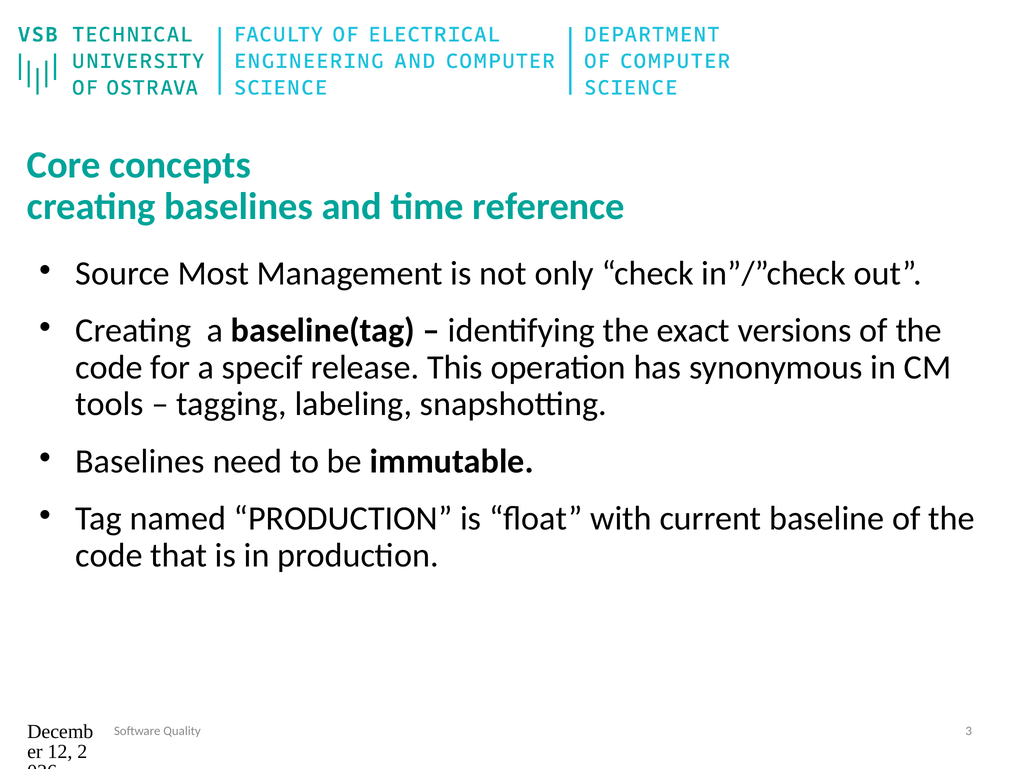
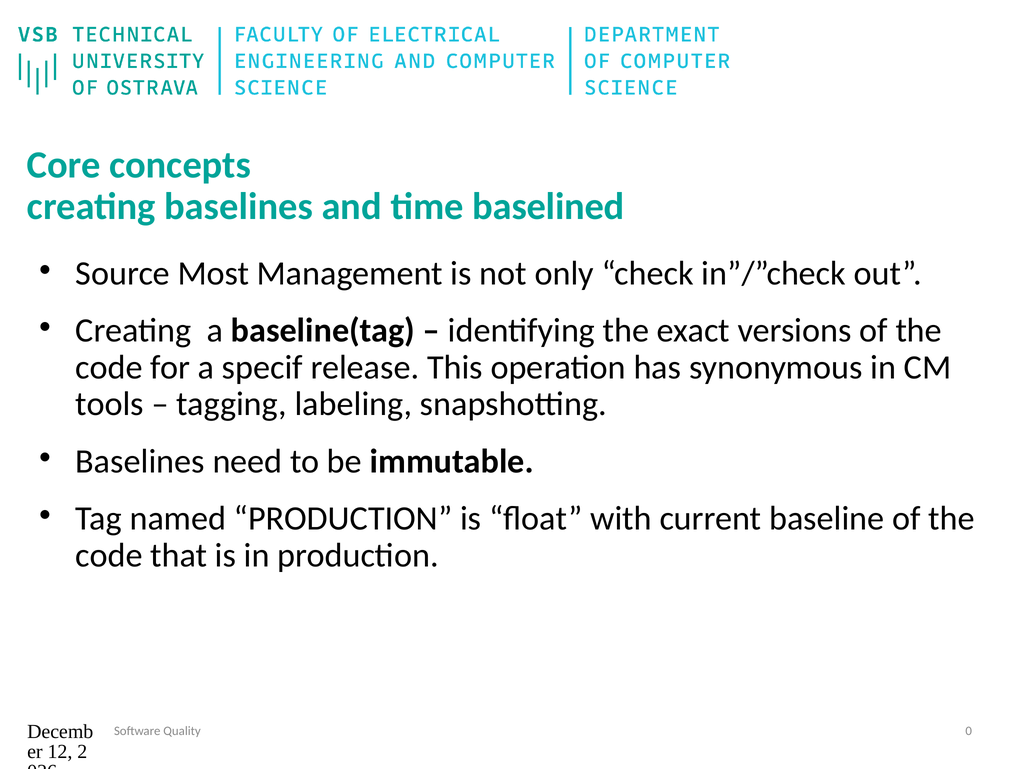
reference: reference -> baselined (548, 207)
3: 3 -> 0 (969, 732)
